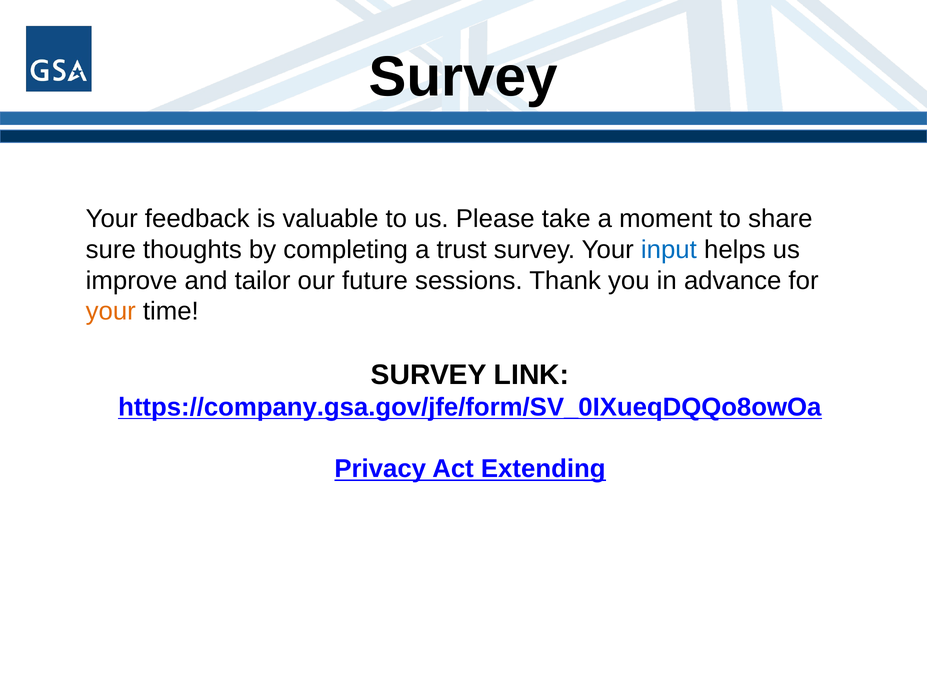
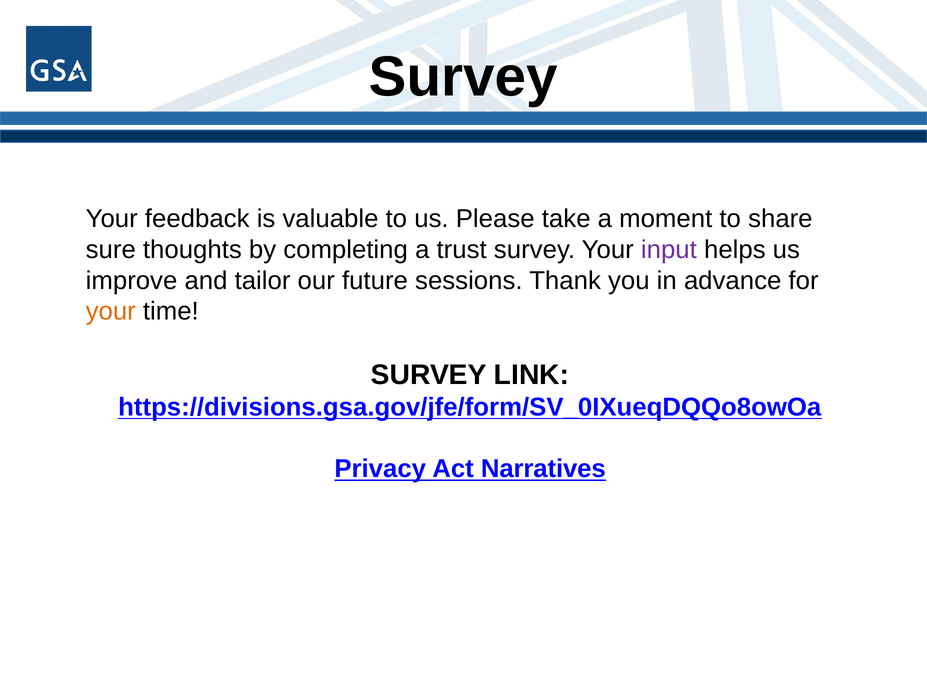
input colour: blue -> purple (669, 250)
https://company.gsa.gov/jfe/form/SV_0IXueqDQQo8owOa: https://company.gsa.gov/jfe/form/SV_0IXueqDQQo8owOa -> https://divisions.gsa.gov/jfe/form/SV_0IXueqDQQo8owOa (470, 407)
Extending: Extending -> Narratives (543, 469)
